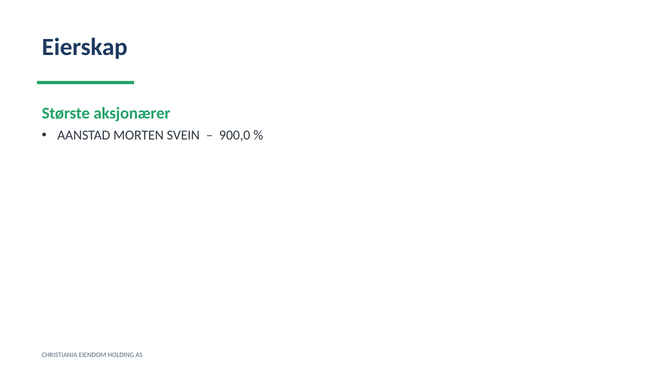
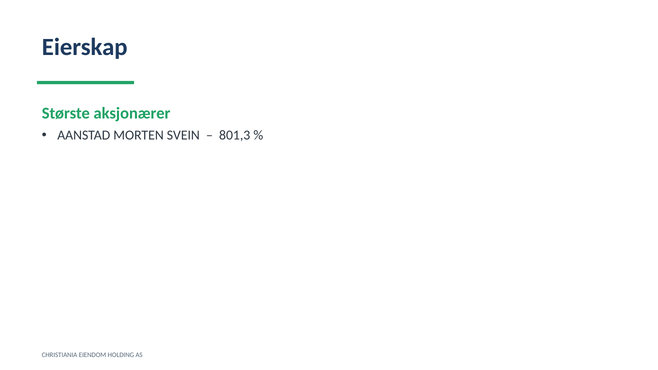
900,0: 900,0 -> 801,3 (235, 135)
